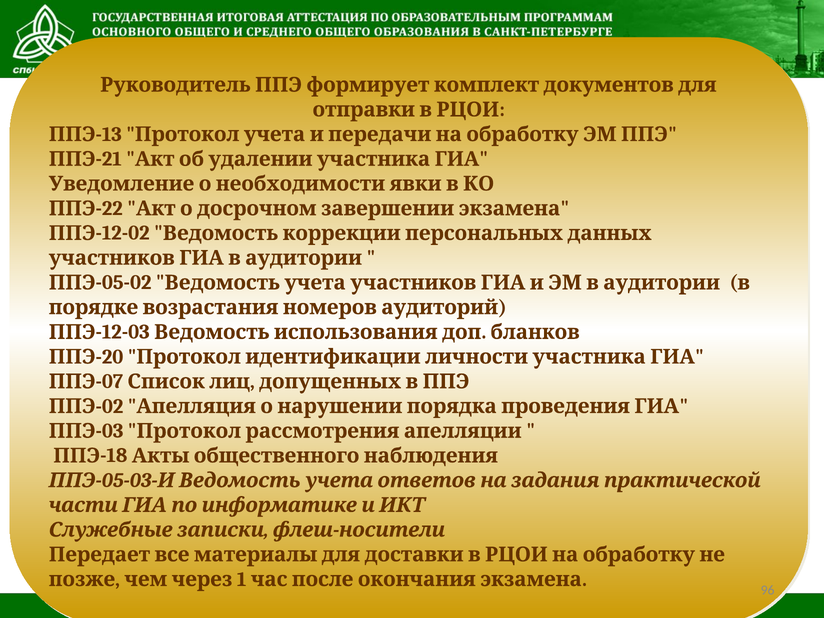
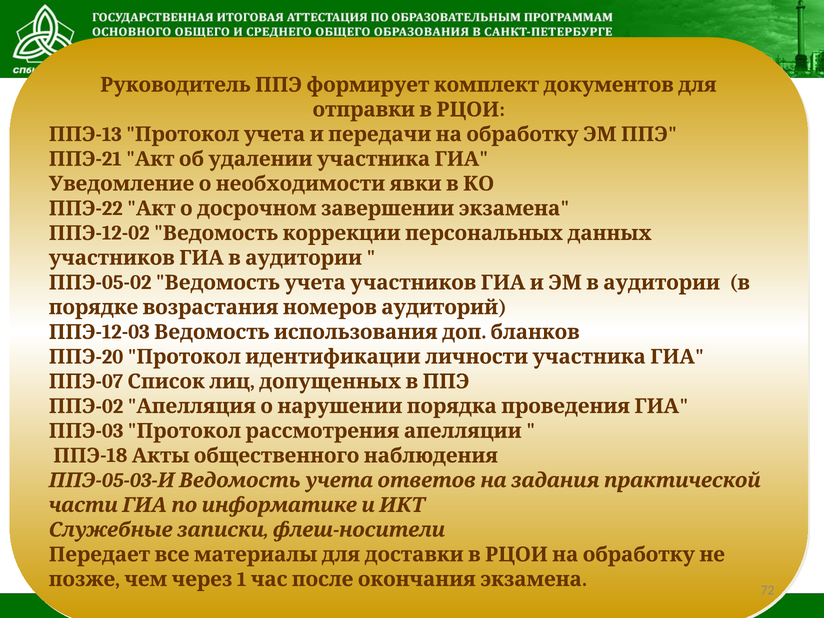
96: 96 -> 72 (768, 590)
